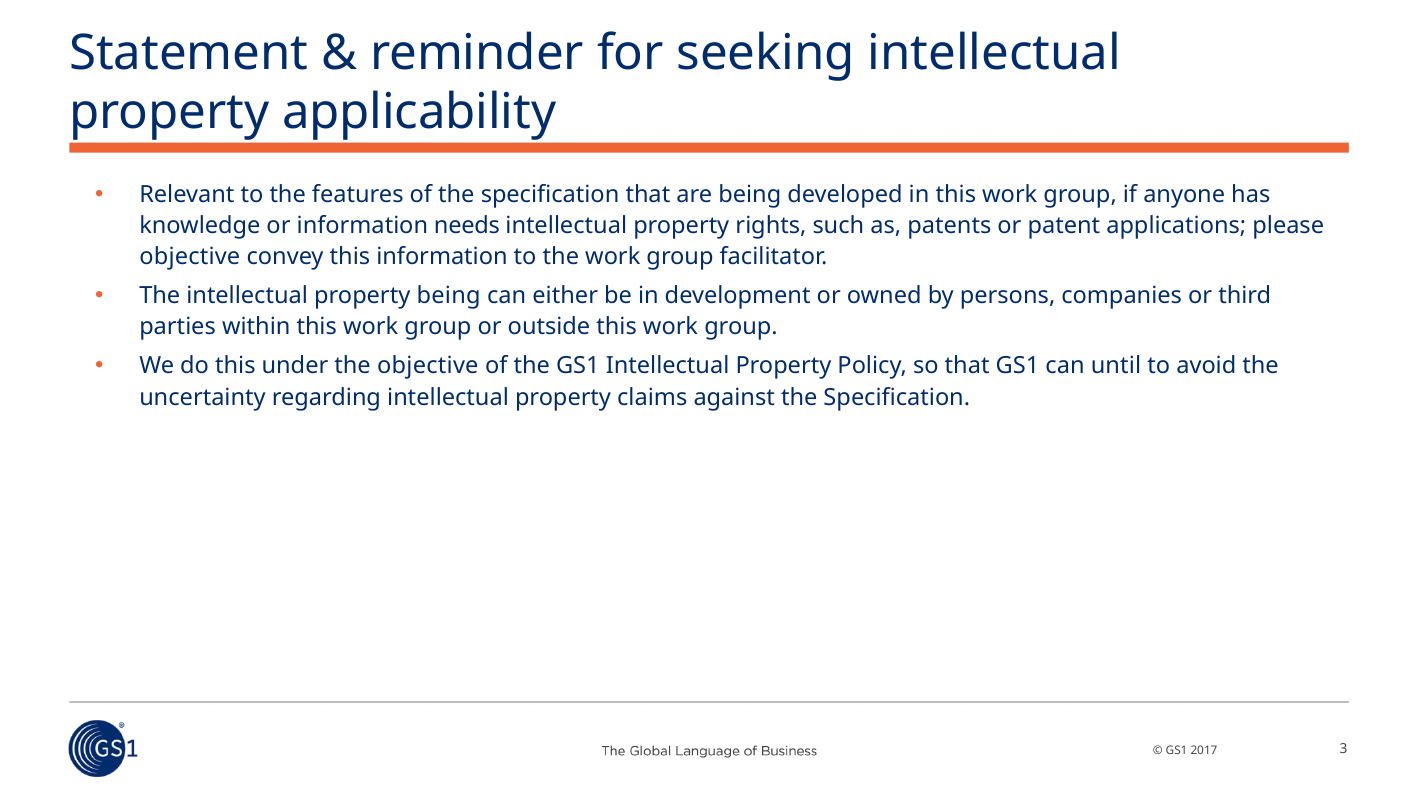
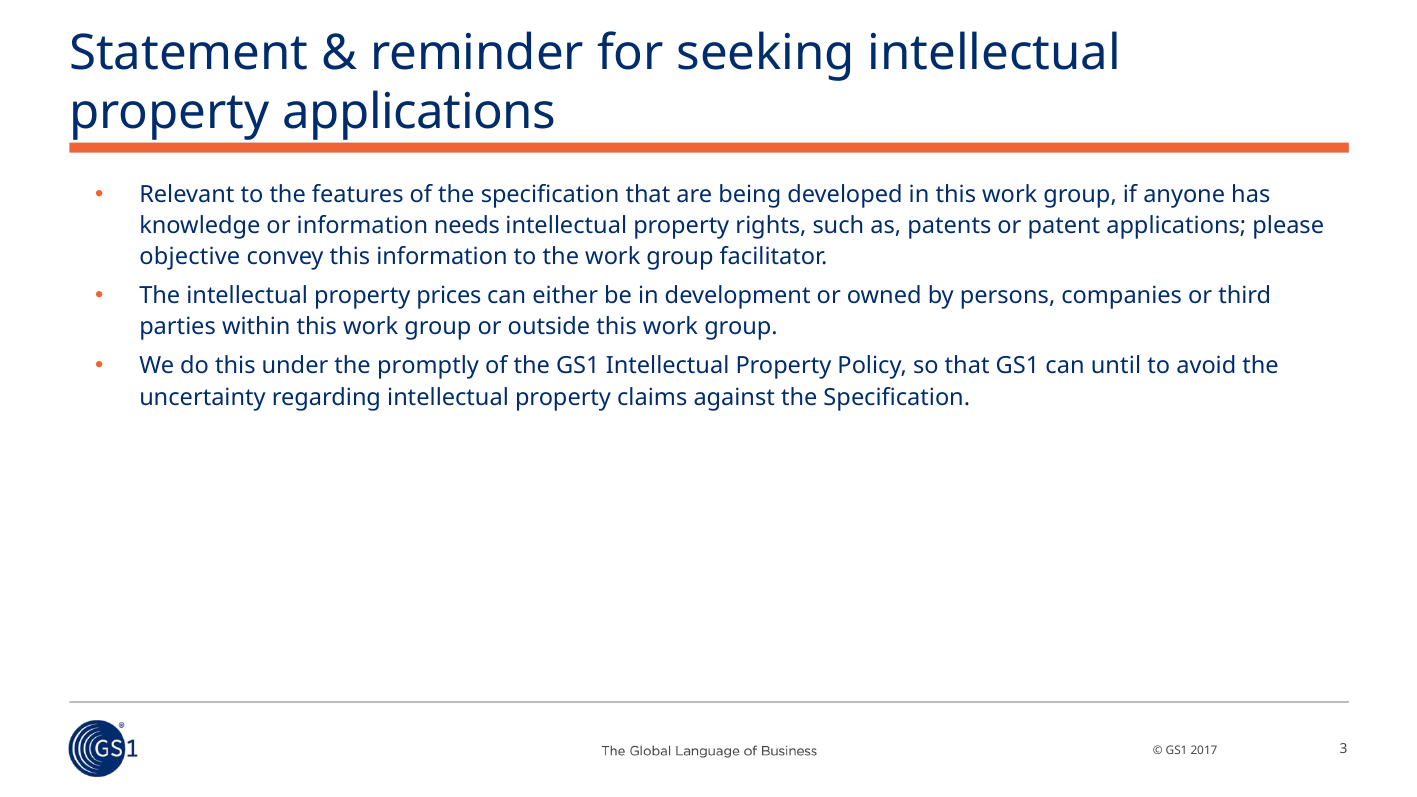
property applicability: applicability -> applications (419, 112)
property being: being -> prices (449, 296)
the objective: objective -> promptly (428, 366)
